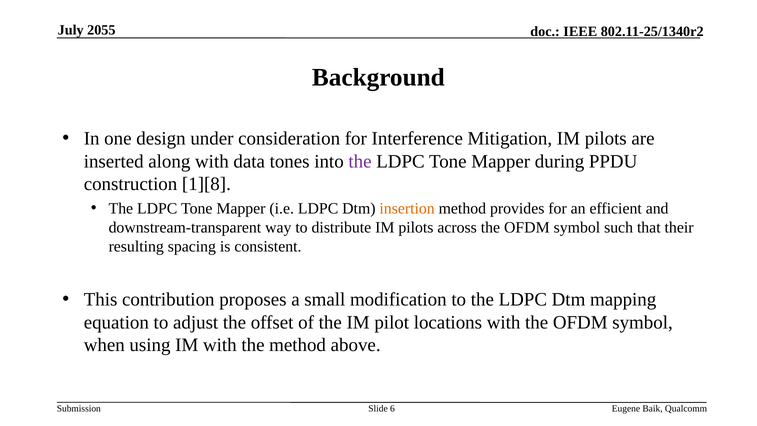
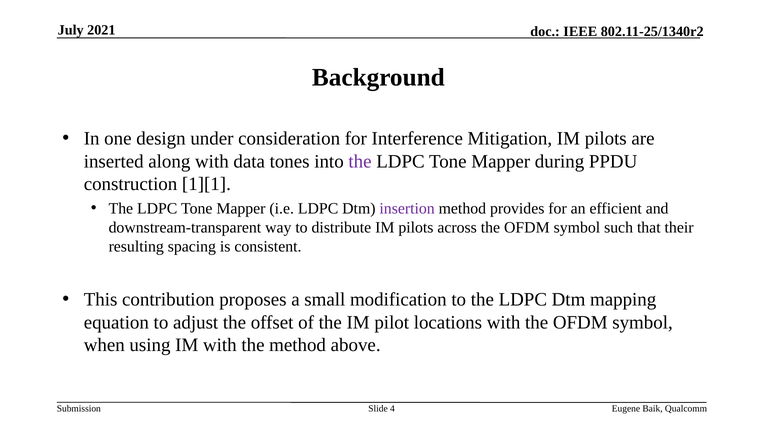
2055: 2055 -> 2021 (101, 30)
1][8: 1][8 -> 1][1 (206, 184)
insertion colour: orange -> purple (407, 209)
6: 6 -> 4 (392, 408)
